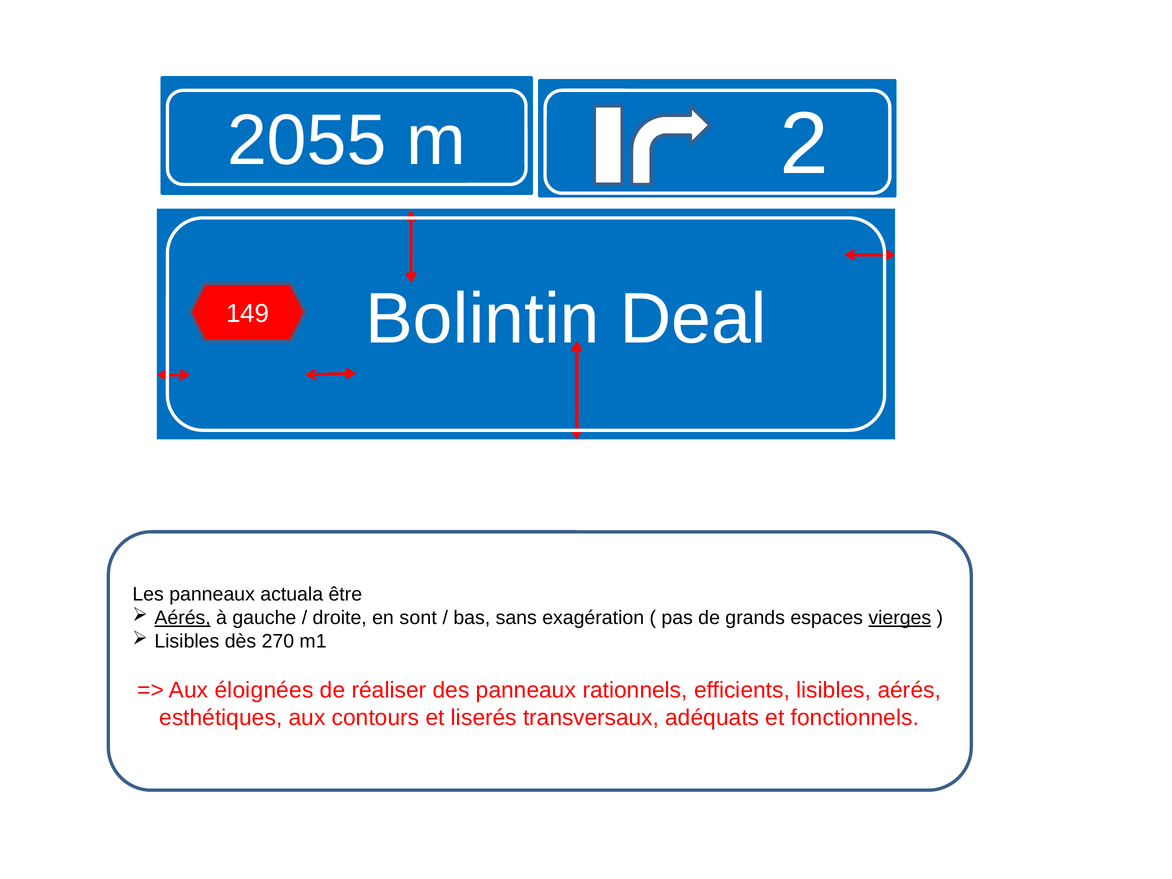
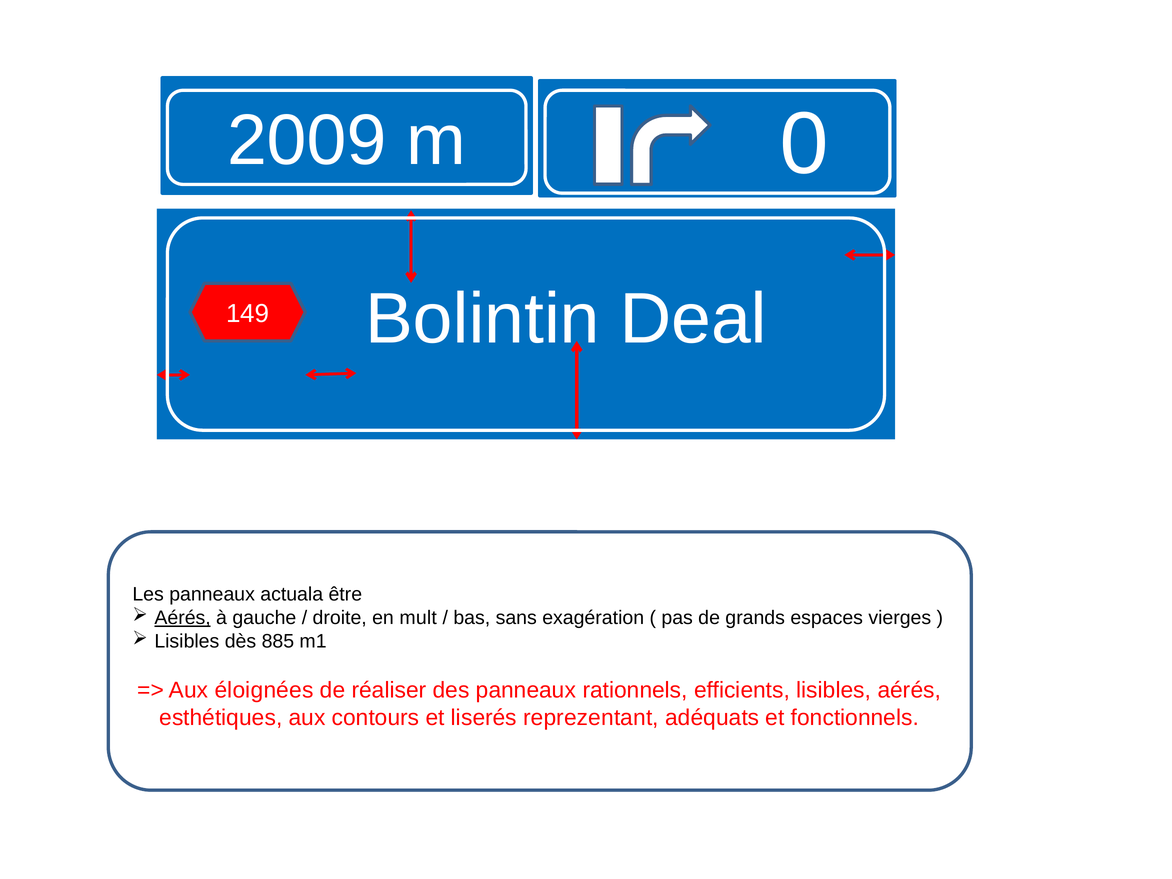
2055: 2055 -> 2009 (307, 141)
2: 2 -> 0 (804, 144)
sont: sont -> mult (418, 618)
vierges underline: present -> none (900, 618)
270: 270 -> 885 (278, 641)
transversaux: transversaux -> reprezentant (591, 718)
